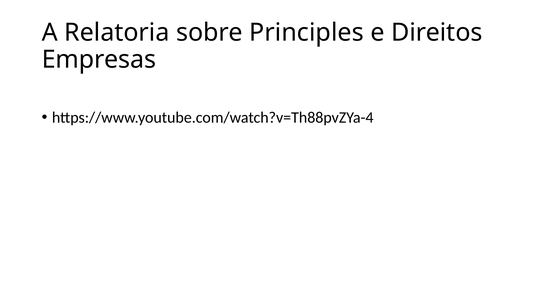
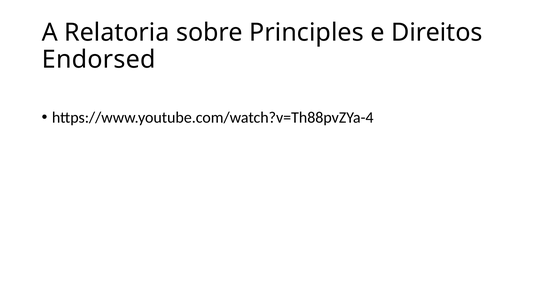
Empresas: Empresas -> Endorsed (99, 59)
